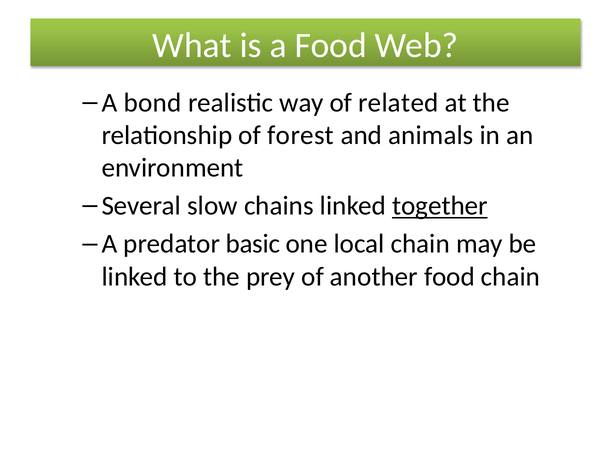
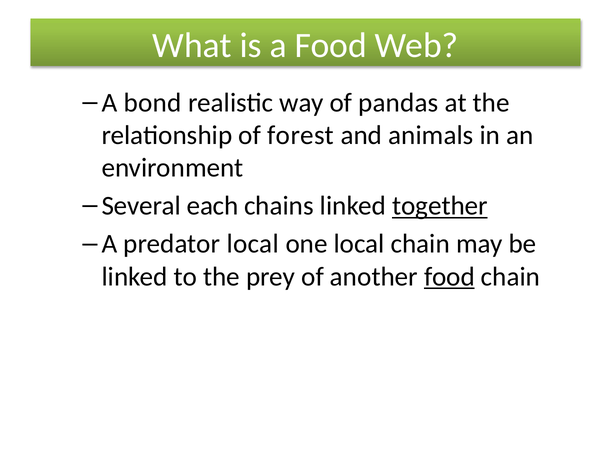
related: related -> pandas (398, 103)
slow: slow -> each (213, 206)
predator basic: basic -> local (253, 244)
food underline: none -> present (449, 277)
